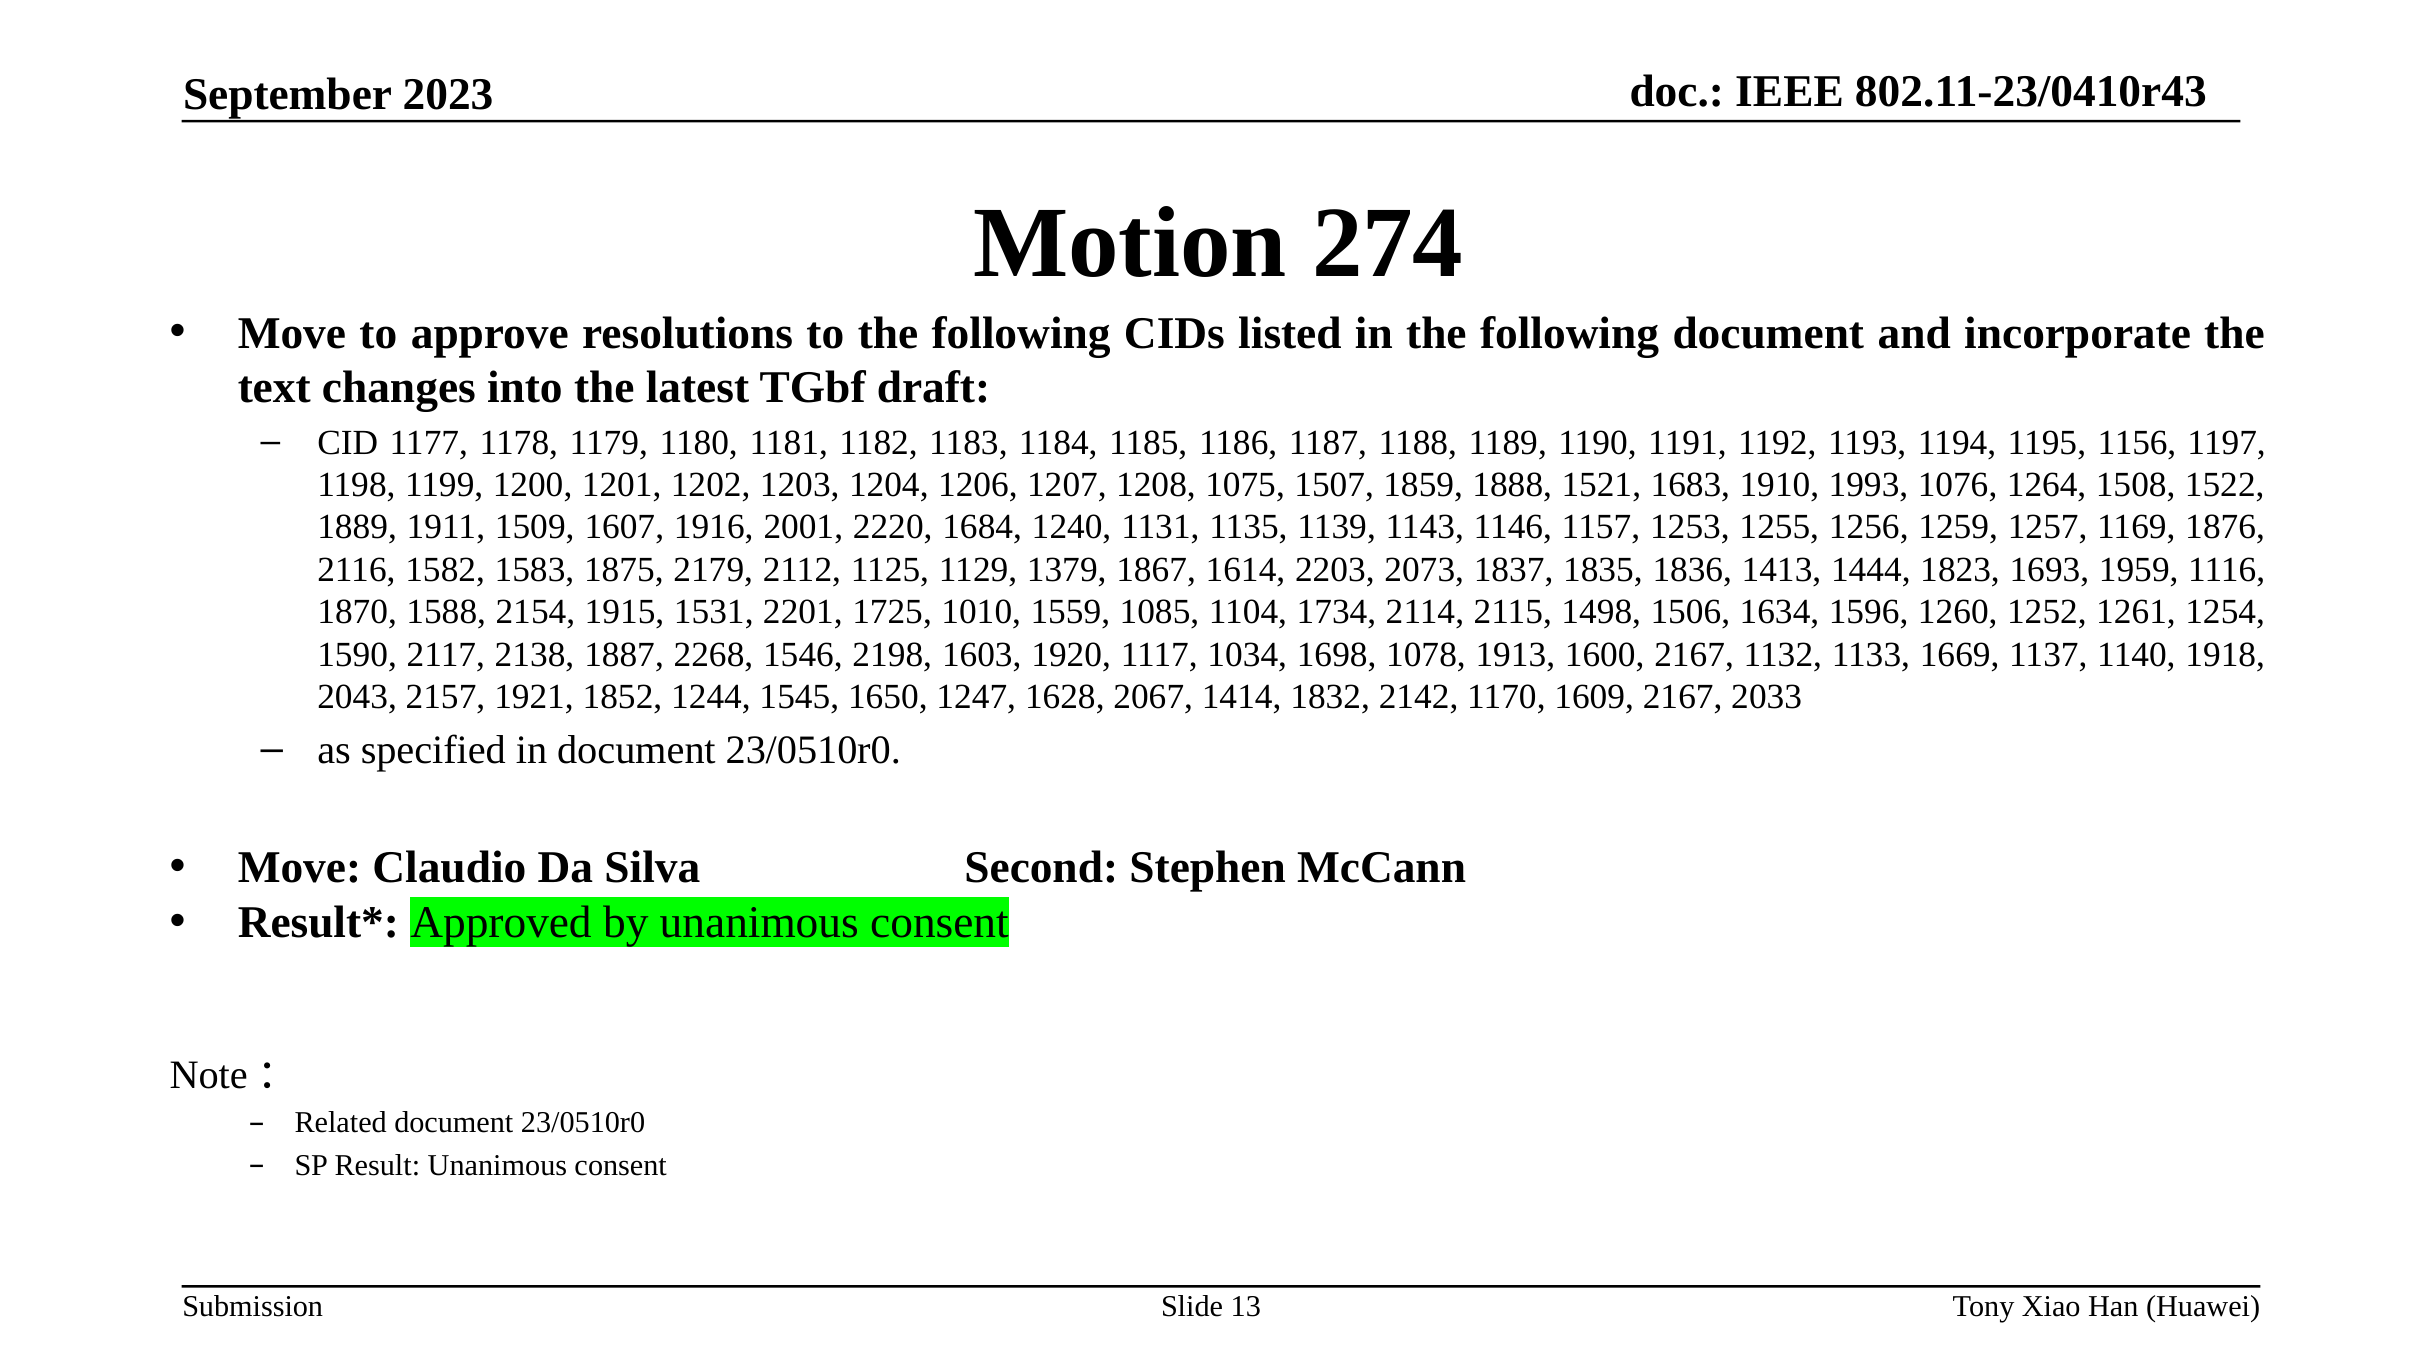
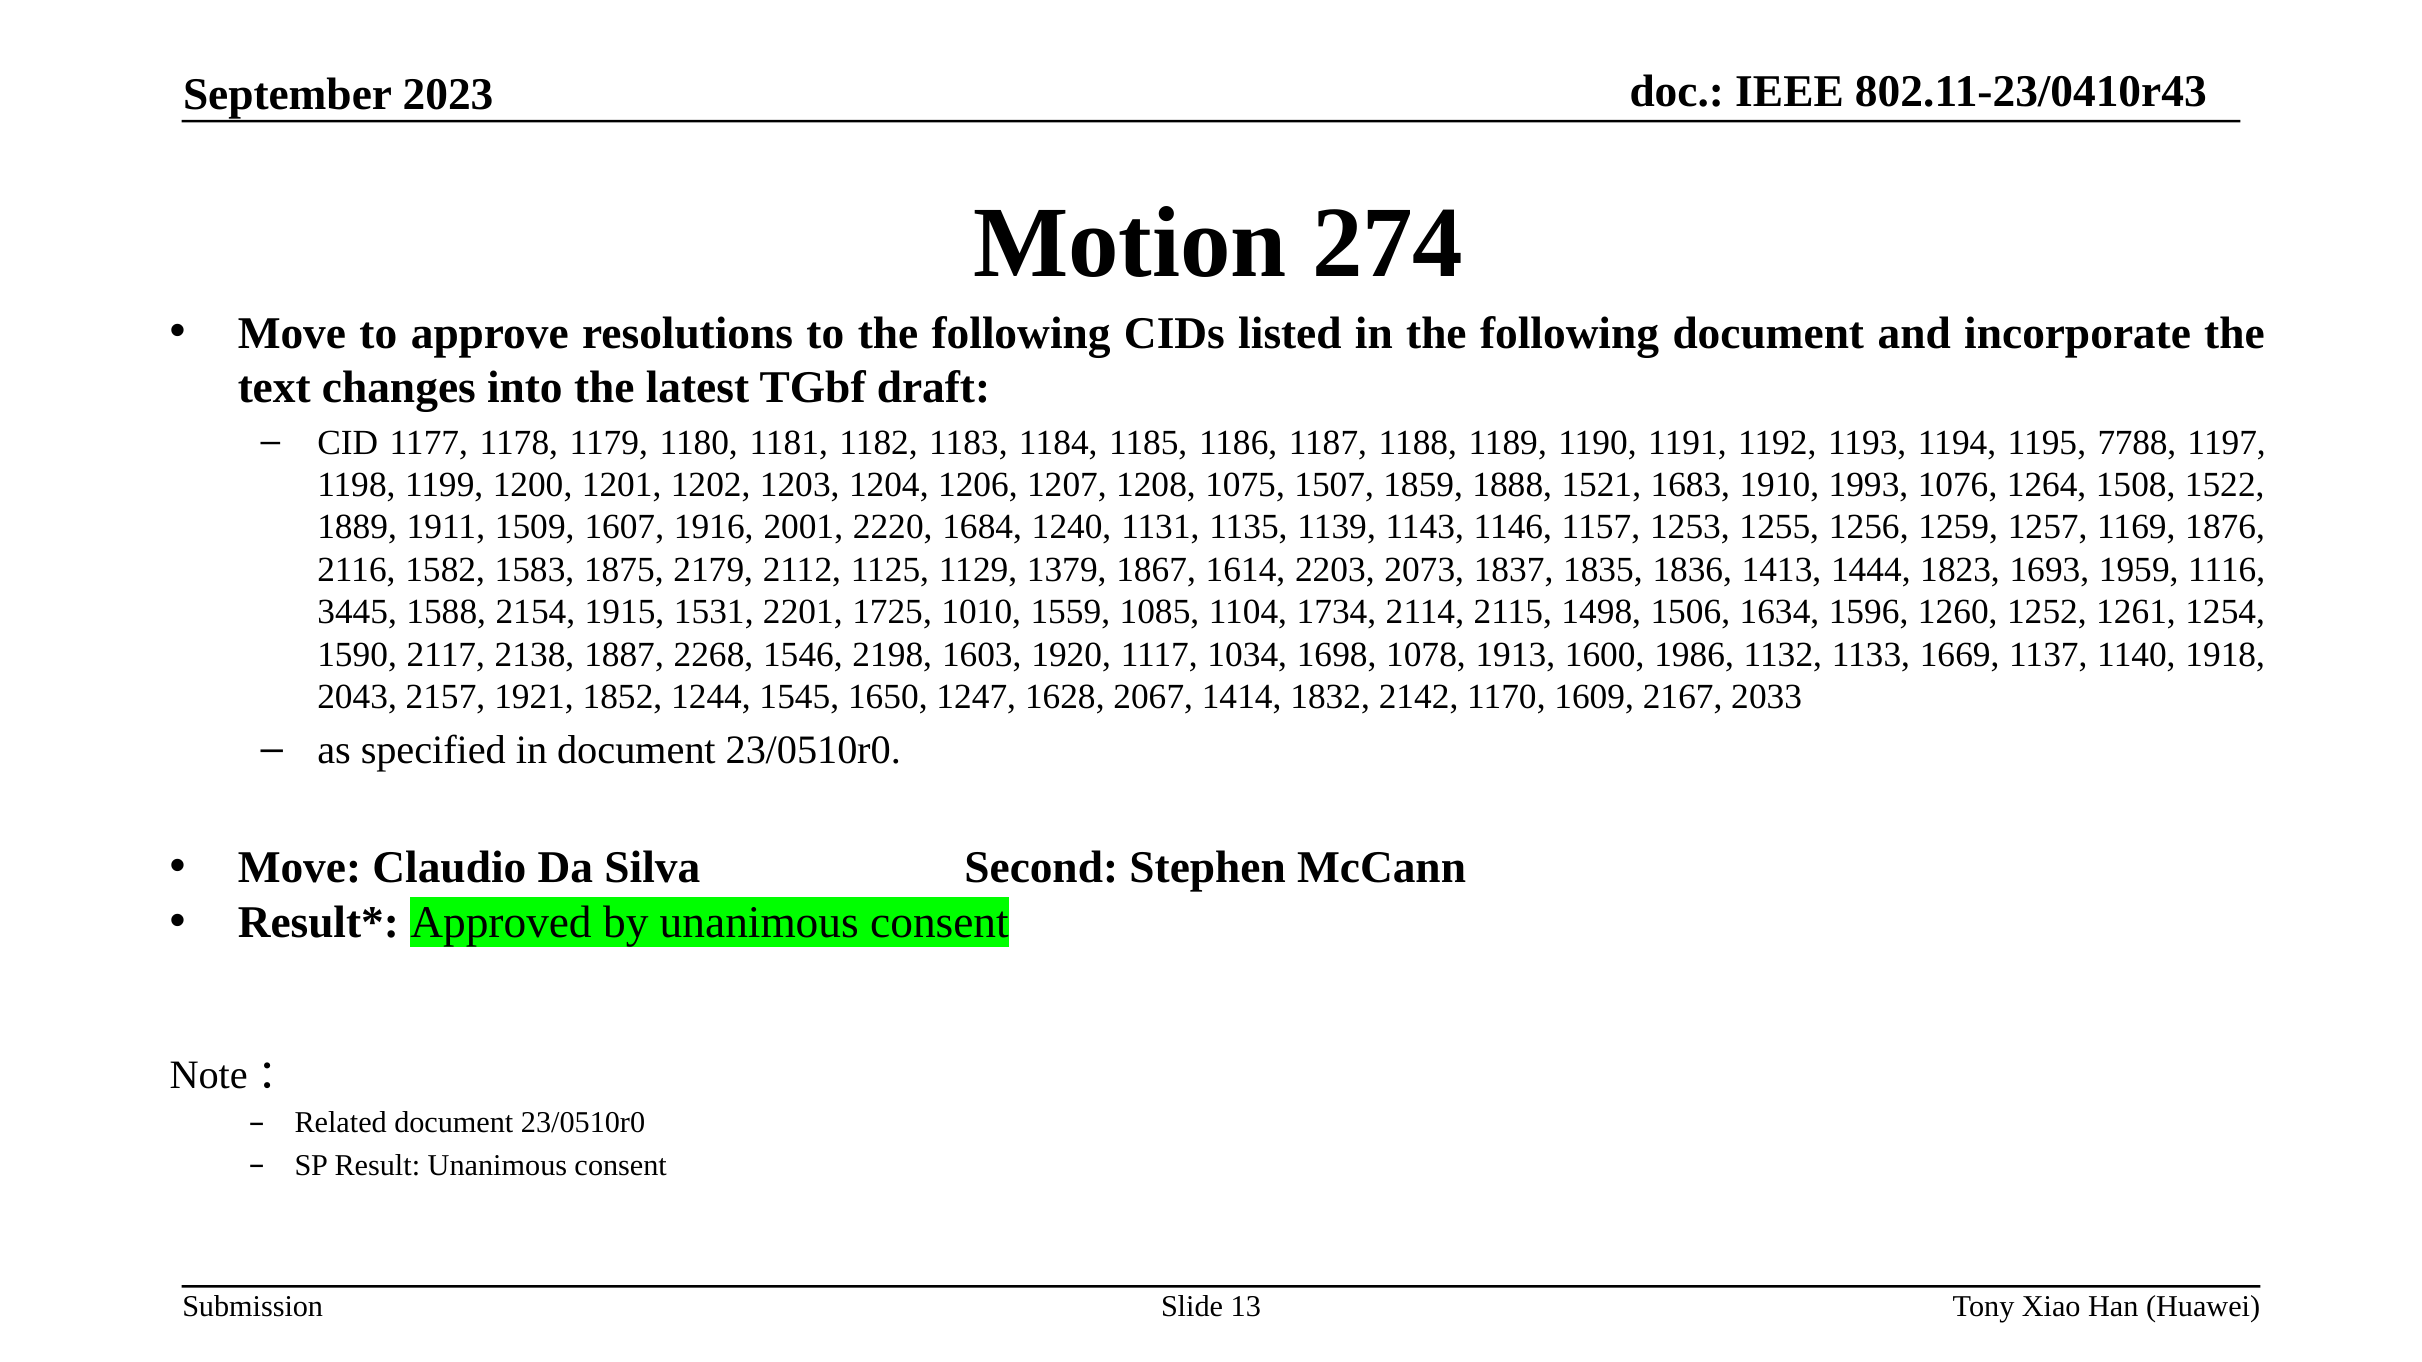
1156: 1156 -> 7788 (2137, 443)
1870: 1870 -> 3445 (357, 612)
1600 2167: 2167 -> 1986 (1694, 655)
